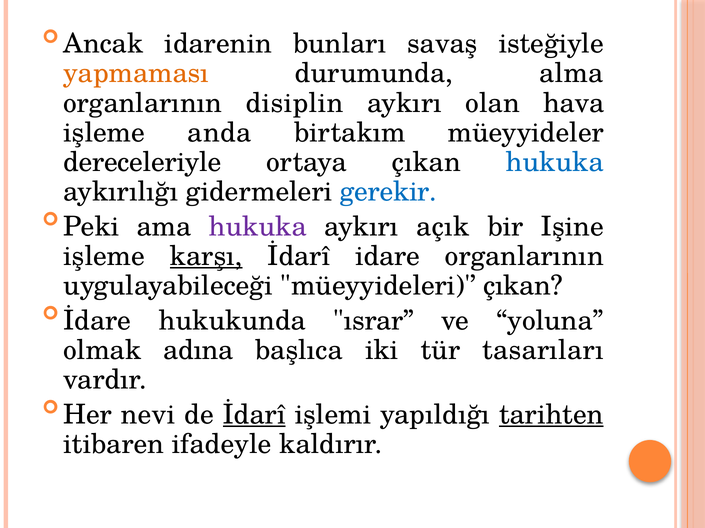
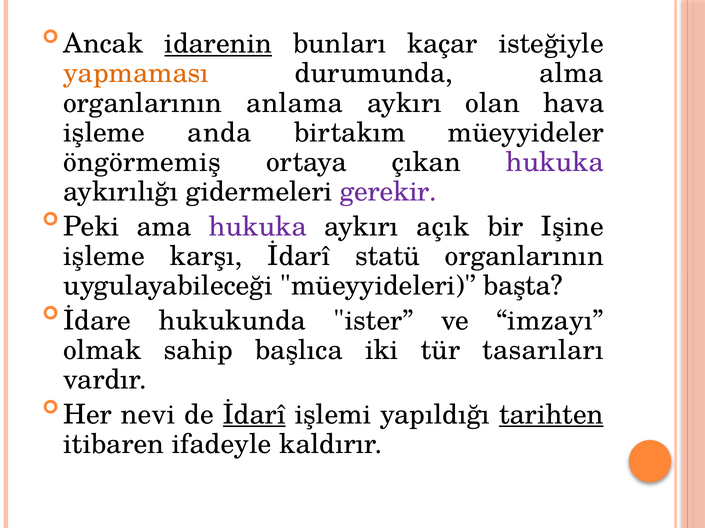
idarenin underline: none -> present (218, 44)
savaş: savaş -> kaçar (442, 44)
disiplin: disiplin -> anlama (295, 103)
dereceleriyle: dereceleriyle -> öngörmemiş (142, 162)
hukuka colour: blue -> purple (555, 162)
gerekir colour: blue -> purple (388, 192)
karşı underline: present -> none (206, 256)
idare: idare -> statü (388, 256)
müeyyideleri çıkan: çıkan -> başta (523, 286)
ısrar: ısrar -> ister (374, 321)
yoluna: yoluna -> imzayı (550, 321)
adına: adına -> sahip (198, 351)
